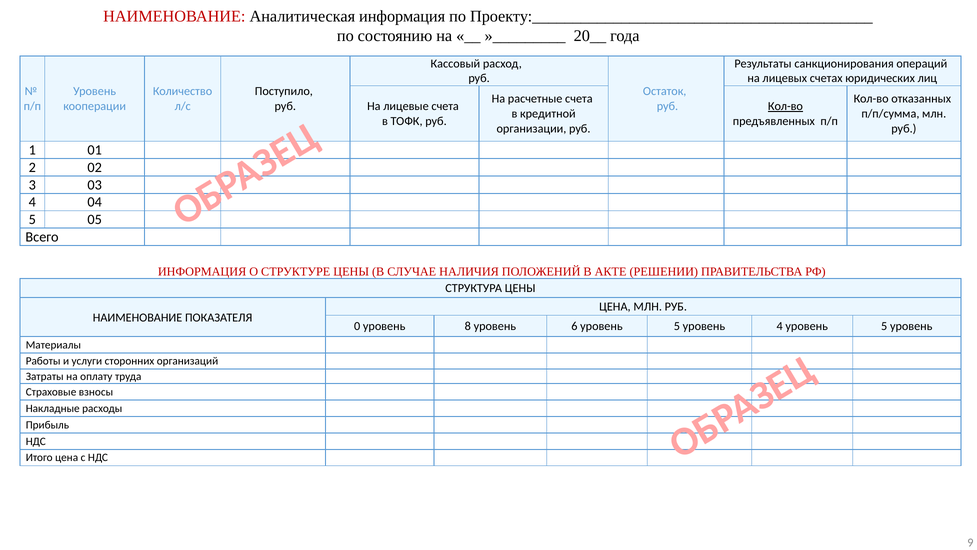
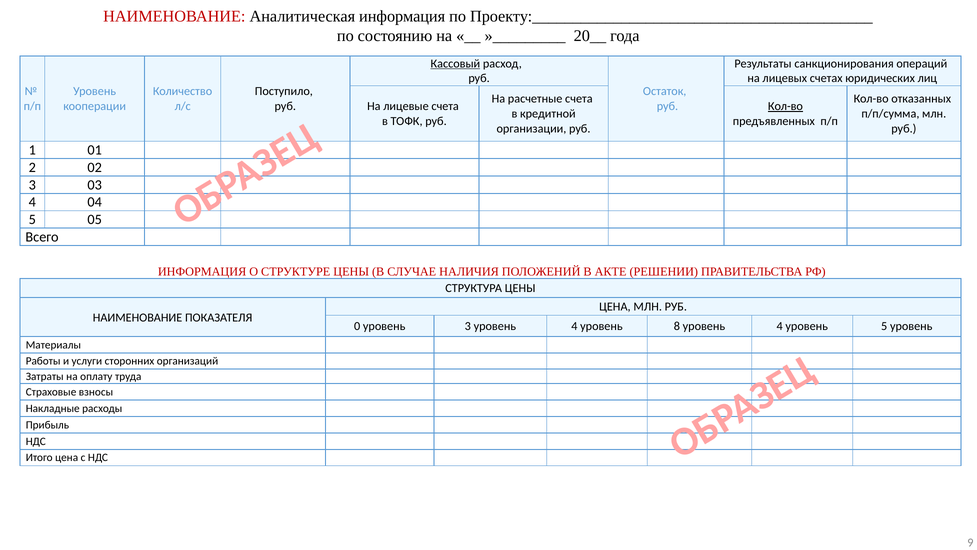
Кассовый underline: none -> present (455, 63)
уровень 8: 8 -> 3 (468, 326)
6: 6 -> 4 (574, 326)
5: 5 -> 8 (677, 326)
